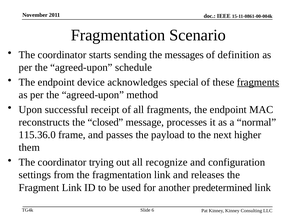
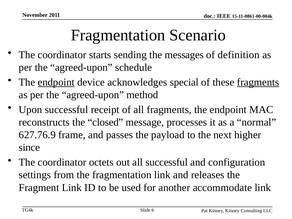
endpoint underline: none -> present (56, 82)
115.36.0: 115.36.0 -> 627.76.9 (37, 135)
them: them -> since (29, 147)
trying: trying -> octets (101, 162)
all recognize: recognize -> successful (167, 162)
predetermined: predetermined -> accommodate (222, 188)
